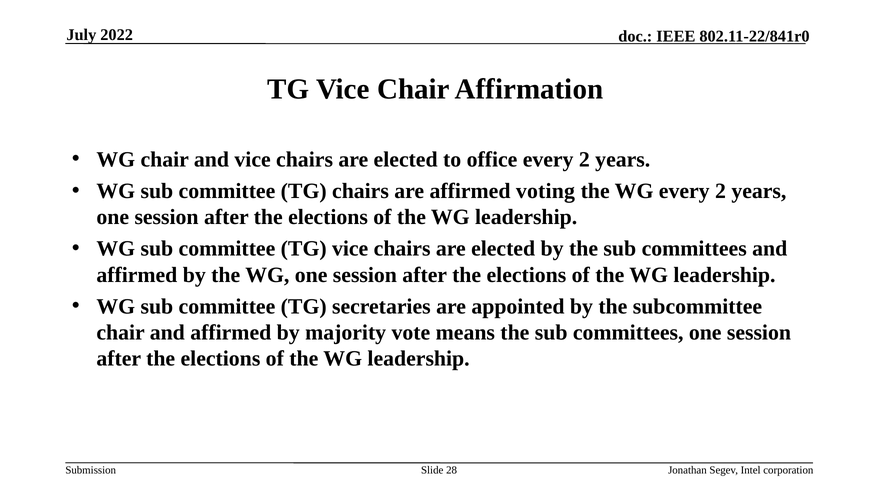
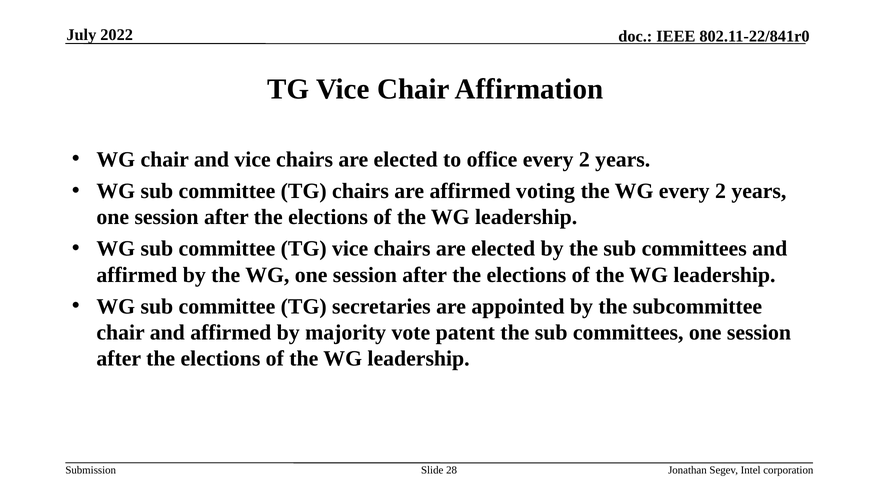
means: means -> patent (465, 333)
